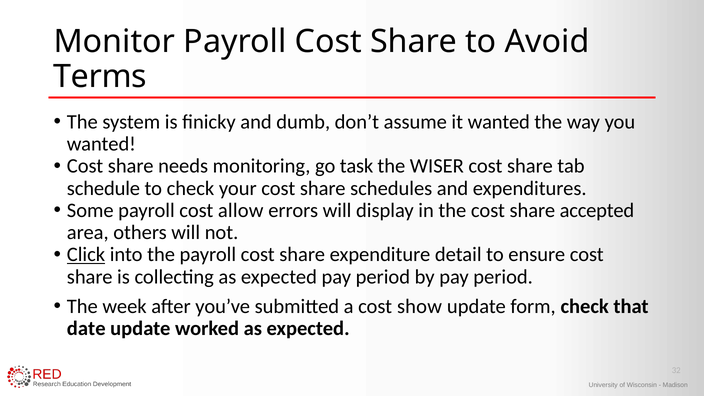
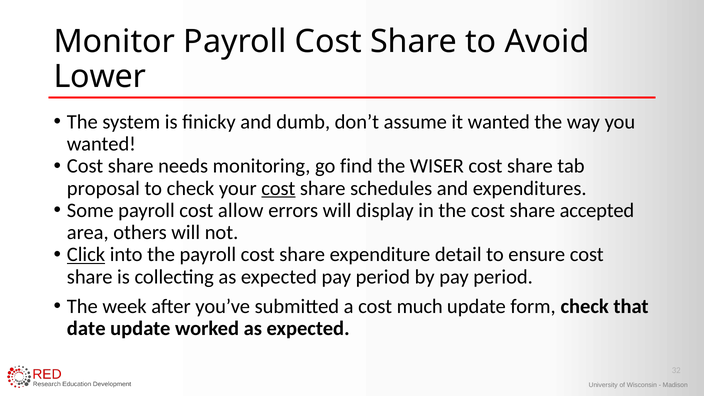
Terms: Terms -> Lower (100, 77)
task: task -> find (356, 166)
schedule: schedule -> proposal (103, 188)
cost underline: none -> present (278, 188)
show: show -> much (420, 306)
